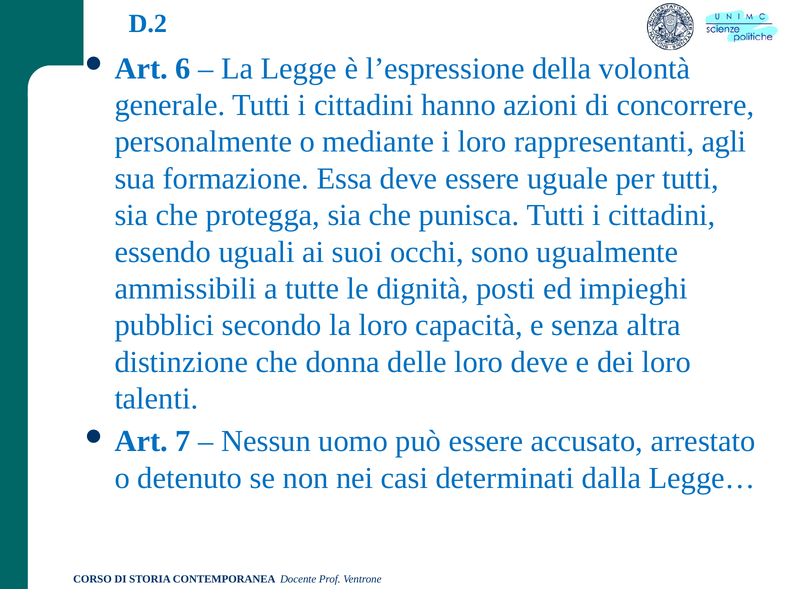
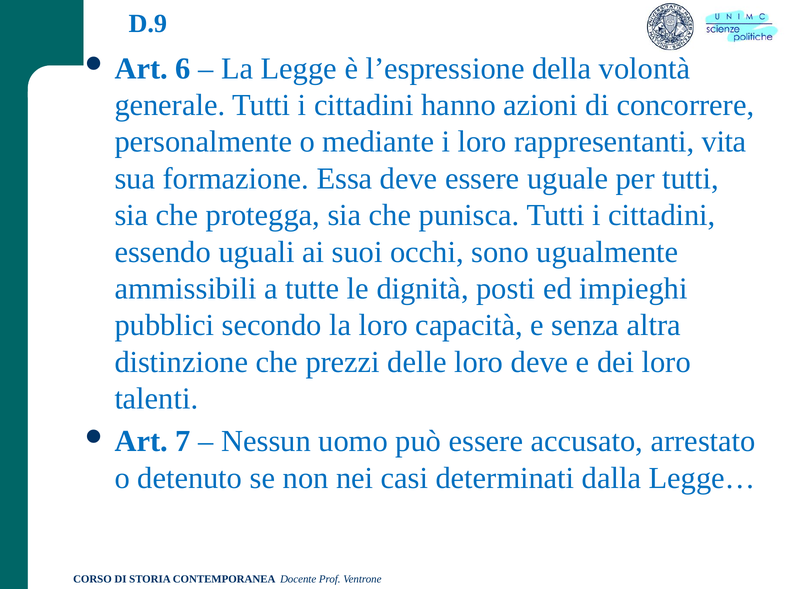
D.2: D.2 -> D.9 (148, 24)
agli: agli -> vita (724, 142)
donna: donna -> prezzi (343, 362)
